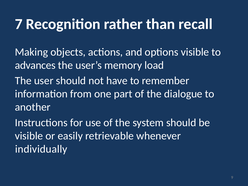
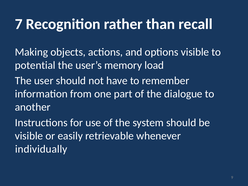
advances: advances -> potential (35, 65)
